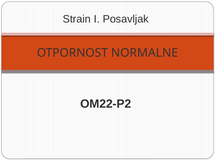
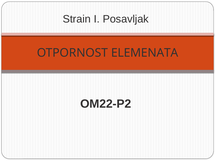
NORMALNE: NORMALNE -> ELEMENATA (145, 53)
